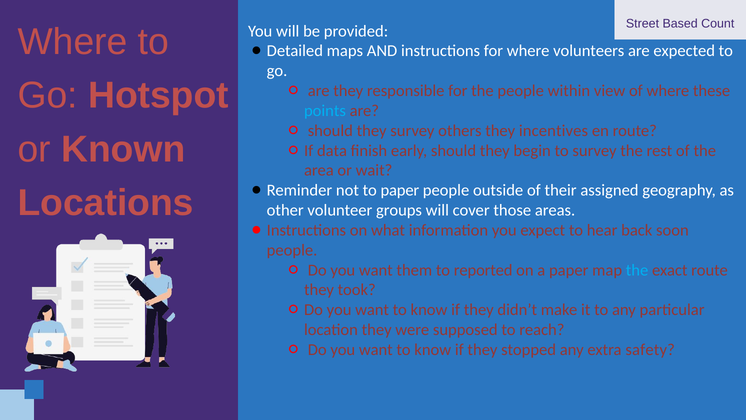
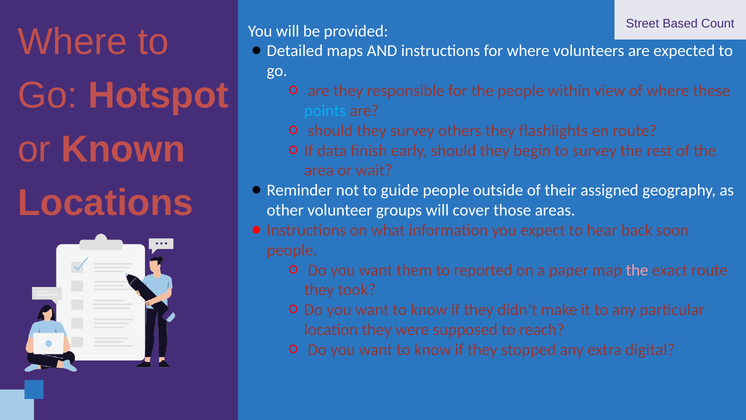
incentives: incentives -> flashlights (554, 130)
to paper: paper -> guide (400, 190)
the colour: light blue -> pink (637, 270)
safety: safety -> digital (650, 349)
